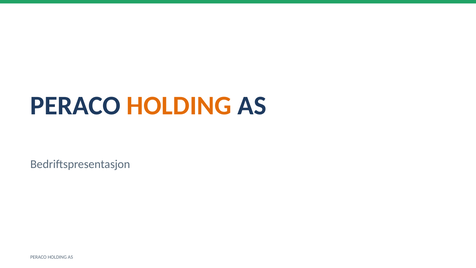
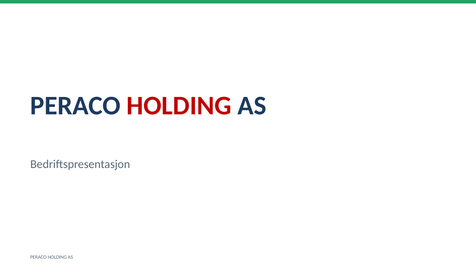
HOLDING colour: orange -> red (179, 106)
